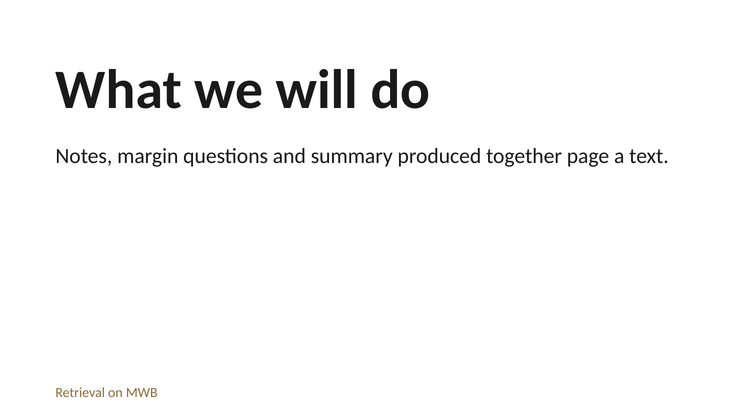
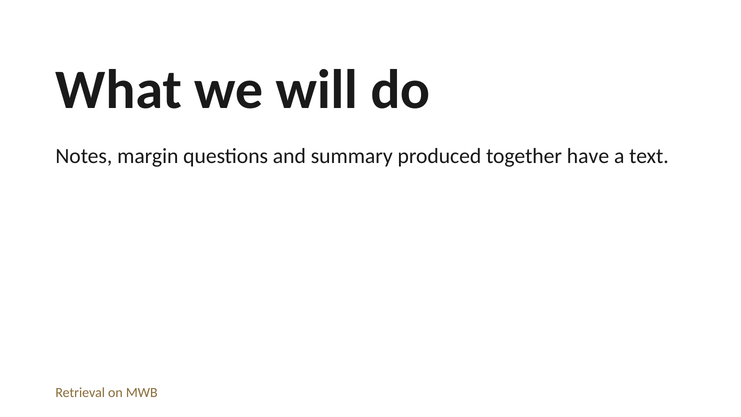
page: page -> have (588, 156)
